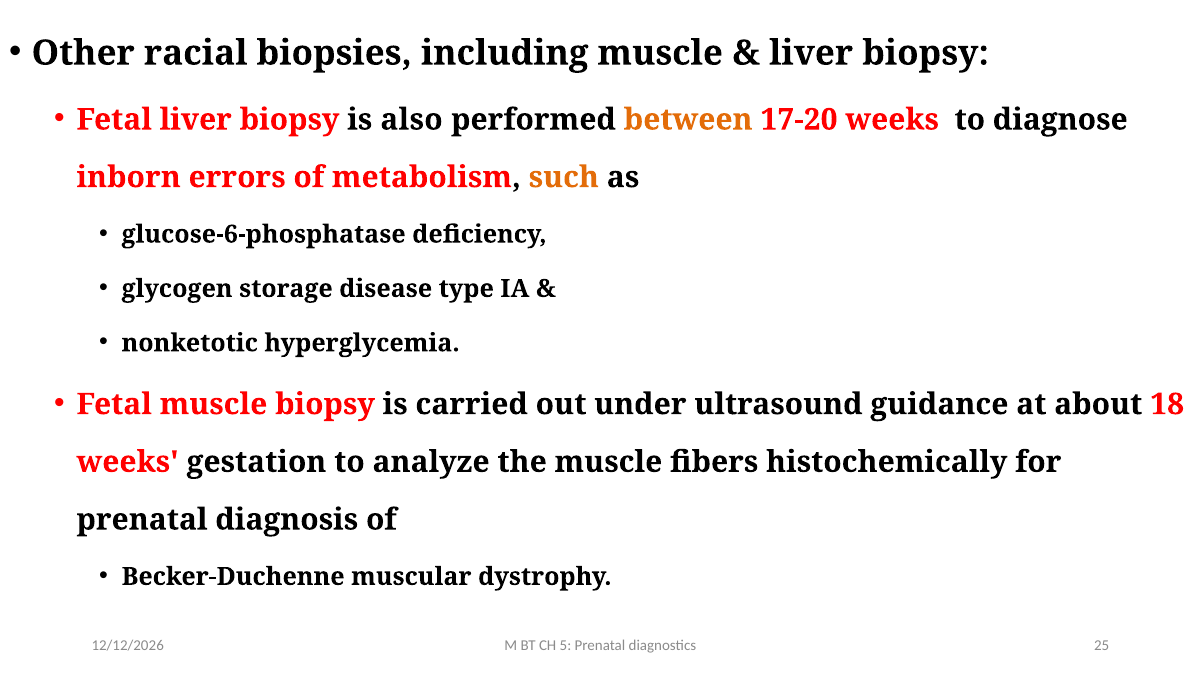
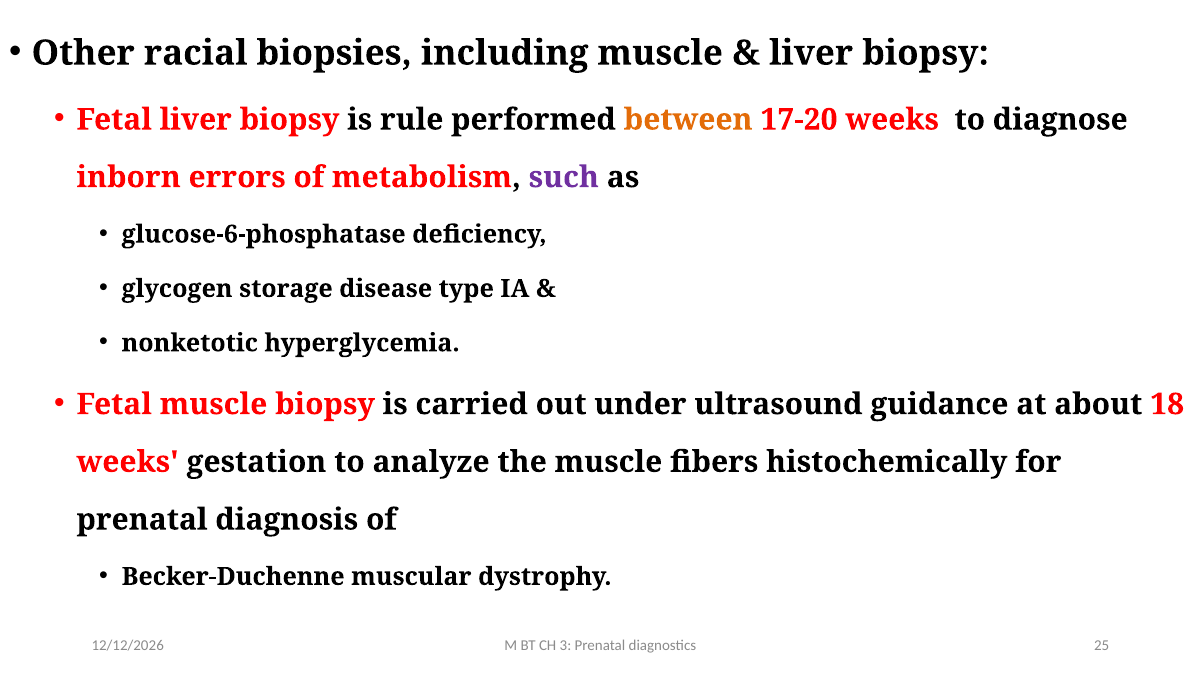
also: also -> rule (412, 120)
such colour: orange -> purple (564, 177)
5: 5 -> 3 (565, 645)
